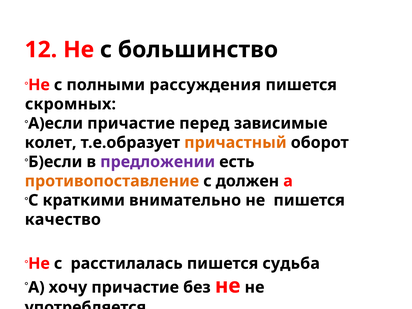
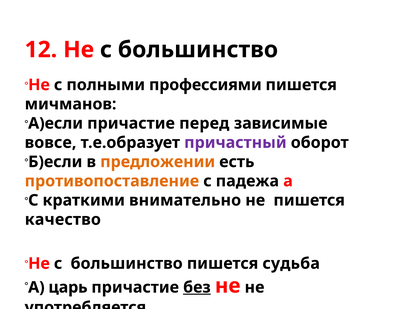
рассуждения: рассуждения -> профессиями (205, 85)
скромных: скромных -> мичманов (71, 104)
колет: колет -> вовсе (51, 143)
причастный colour: orange -> purple (235, 143)
предложении colour: purple -> orange (158, 162)
должен: должен -> падежа (247, 181)
расстилалась: расстилалась -> большинство (127, 263)
хочу: хочу -> царь (68, 287)
без underline: none -> present (197, 287)
